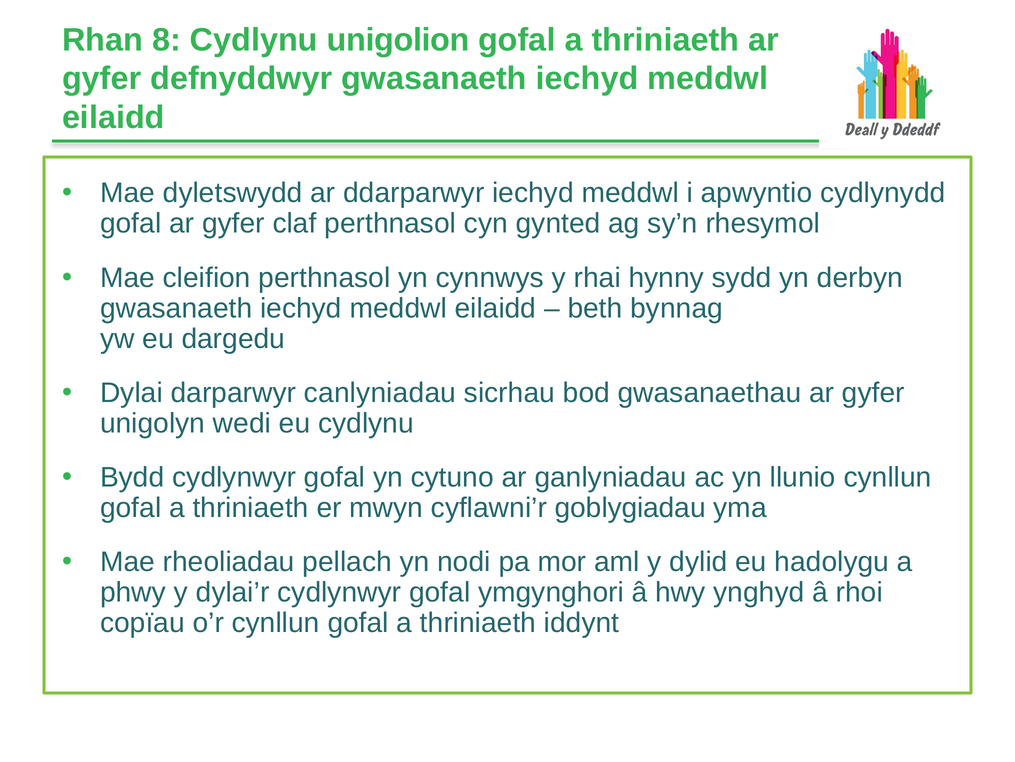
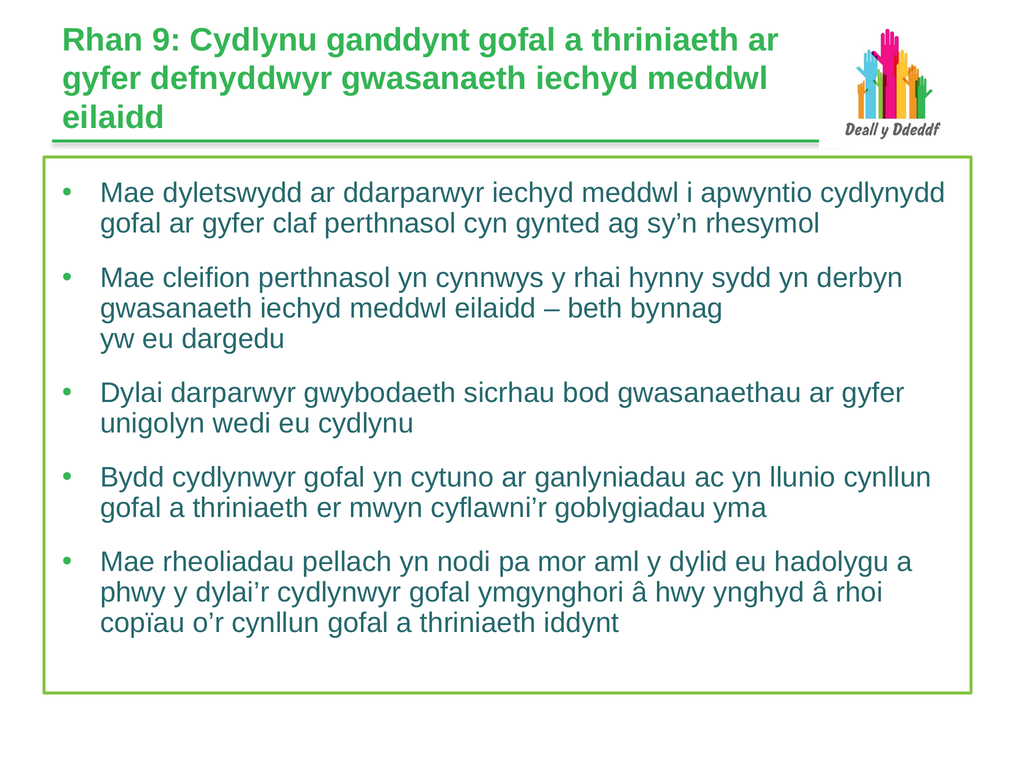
8: 8 -> 9 (166, 40)
unigolion: unigolion -> ganddynt (398, 40)
canlyniadau: canlyniadau -> gwybodaeth (380, 392)
